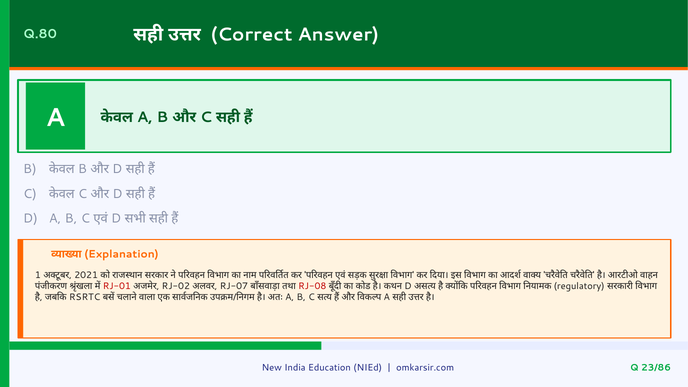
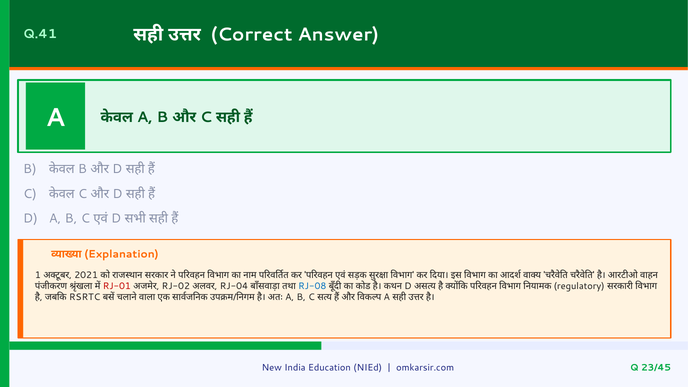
Q.80: Q.80 -> Q.41 (40, 34)
RJ-07: RJ-07 -> RJ-04 (234, 286)
RJ-08 colour: red -> blue (312, 286)
23/86: 23/86 -> 23/45 (656, 367)
